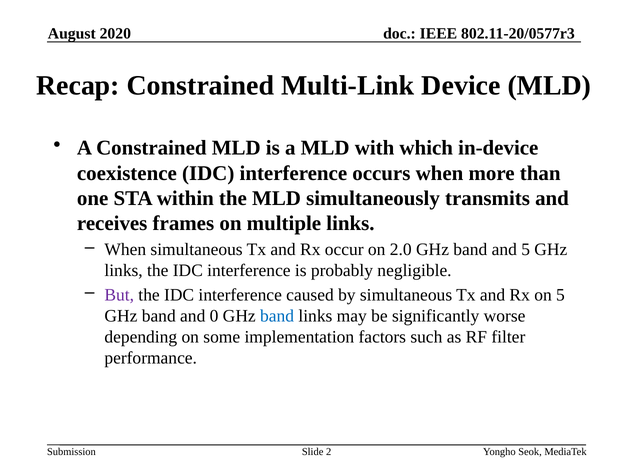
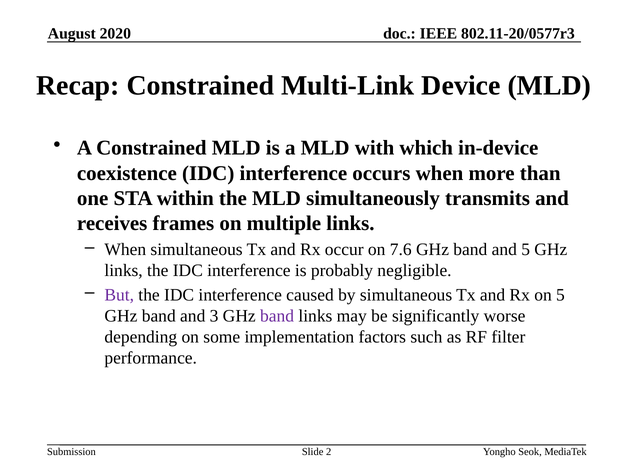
2.0: 2.0 -> 7.6 (401, 250)
0: 0 -> 3 (214, 316)
band colour: blue -> purple (277, 316)
